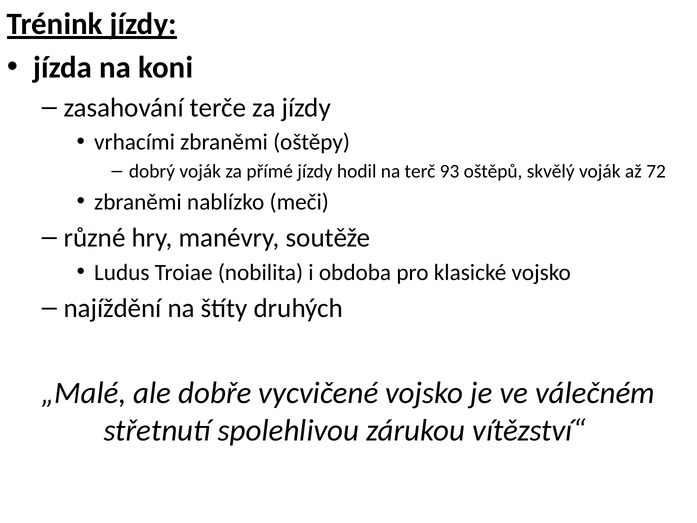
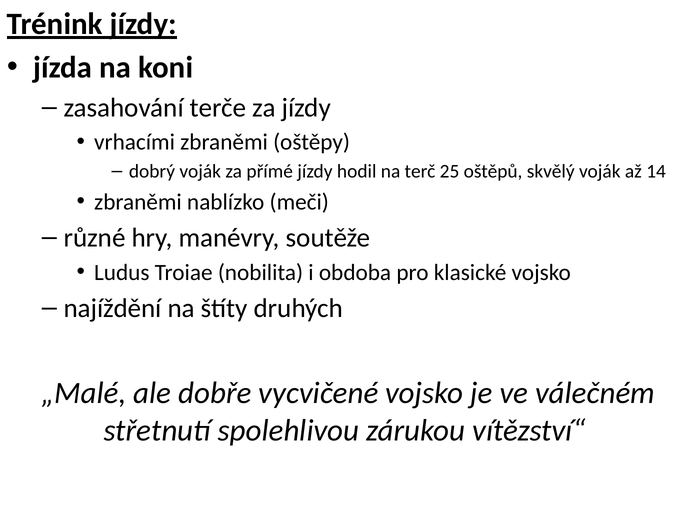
93: 93 -> 25 (450, 171)
72: 72 -> 14 (656, 171)
